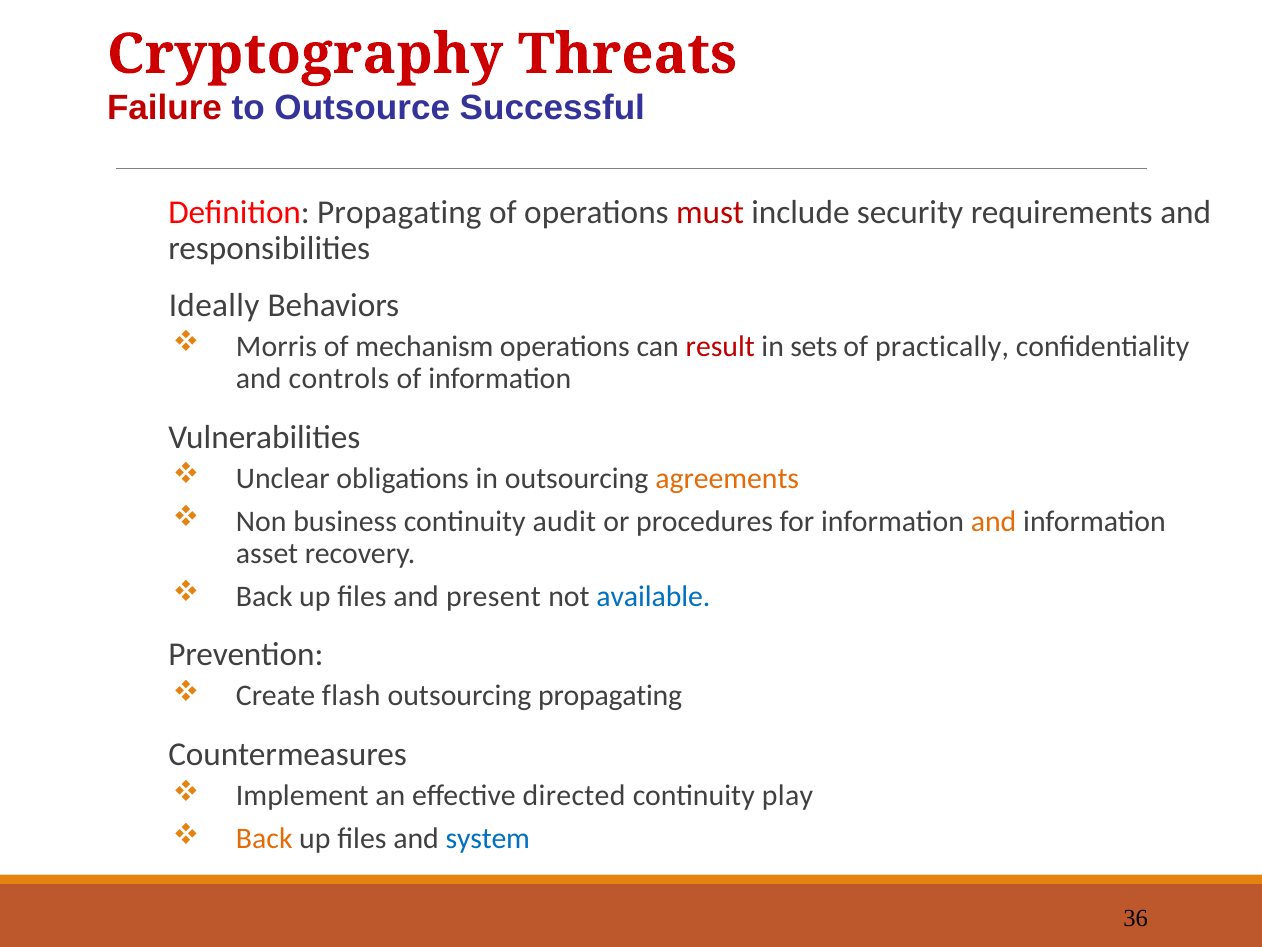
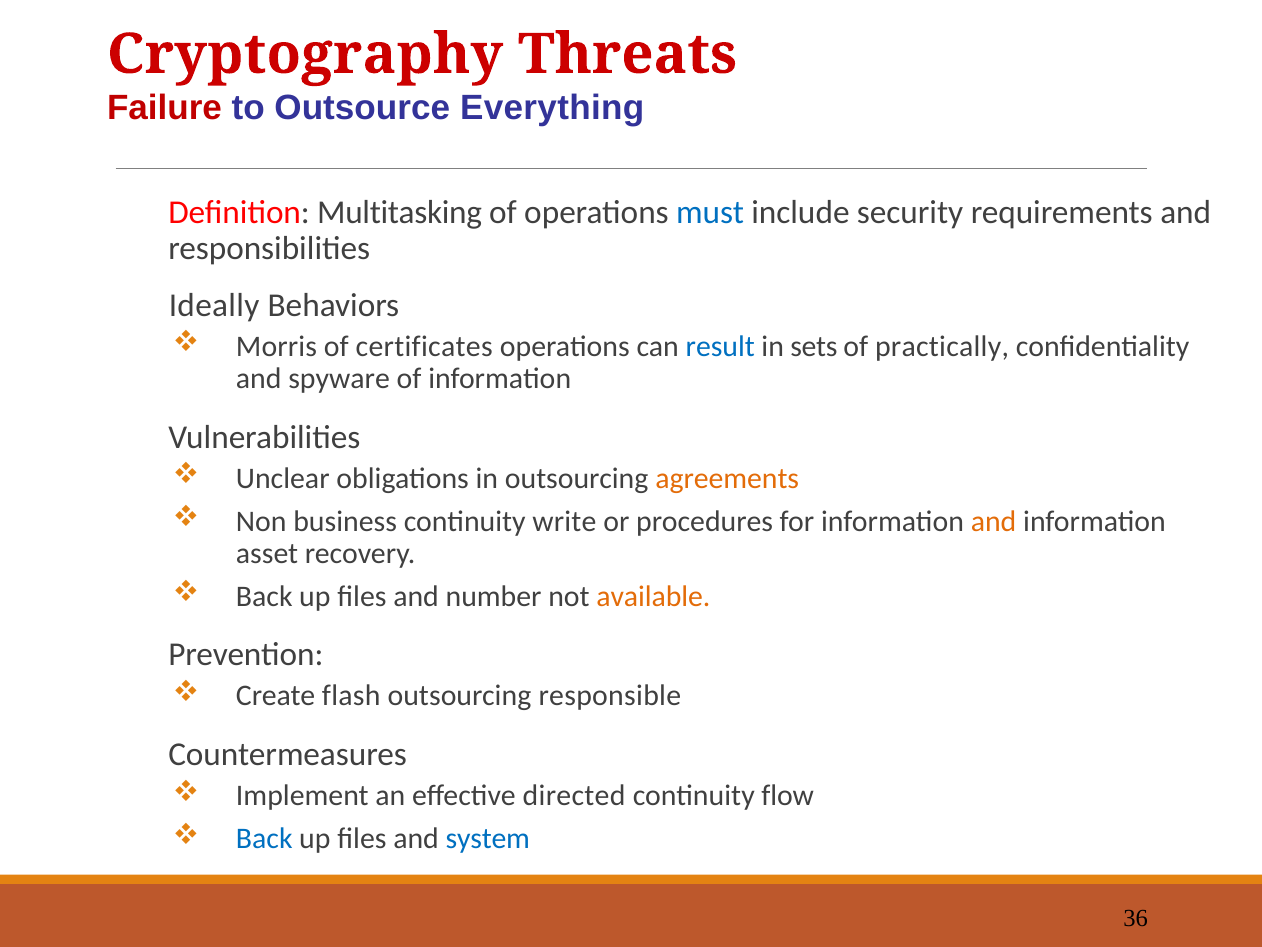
Successful: Successful -> Everything (552, 108)
Definition Propagating: Propagating -> Multitasking (400, 212)
must colour: red -> blue (710, 212)
mechanism: mechanism -> certificates (424, 346)
result colour: red -> blue (720, 346)
controls: controls -> spyware (339, 379)
audit: audit -> write (564, 521)
present: present -> number (494, 596)
available colour: blue -> orange (653, 596)
outsourcing propagating: propagating -> responsible (610, 696)
play: play -> flow (788, 796)
Back colour: orange -> blue (264, 838)
